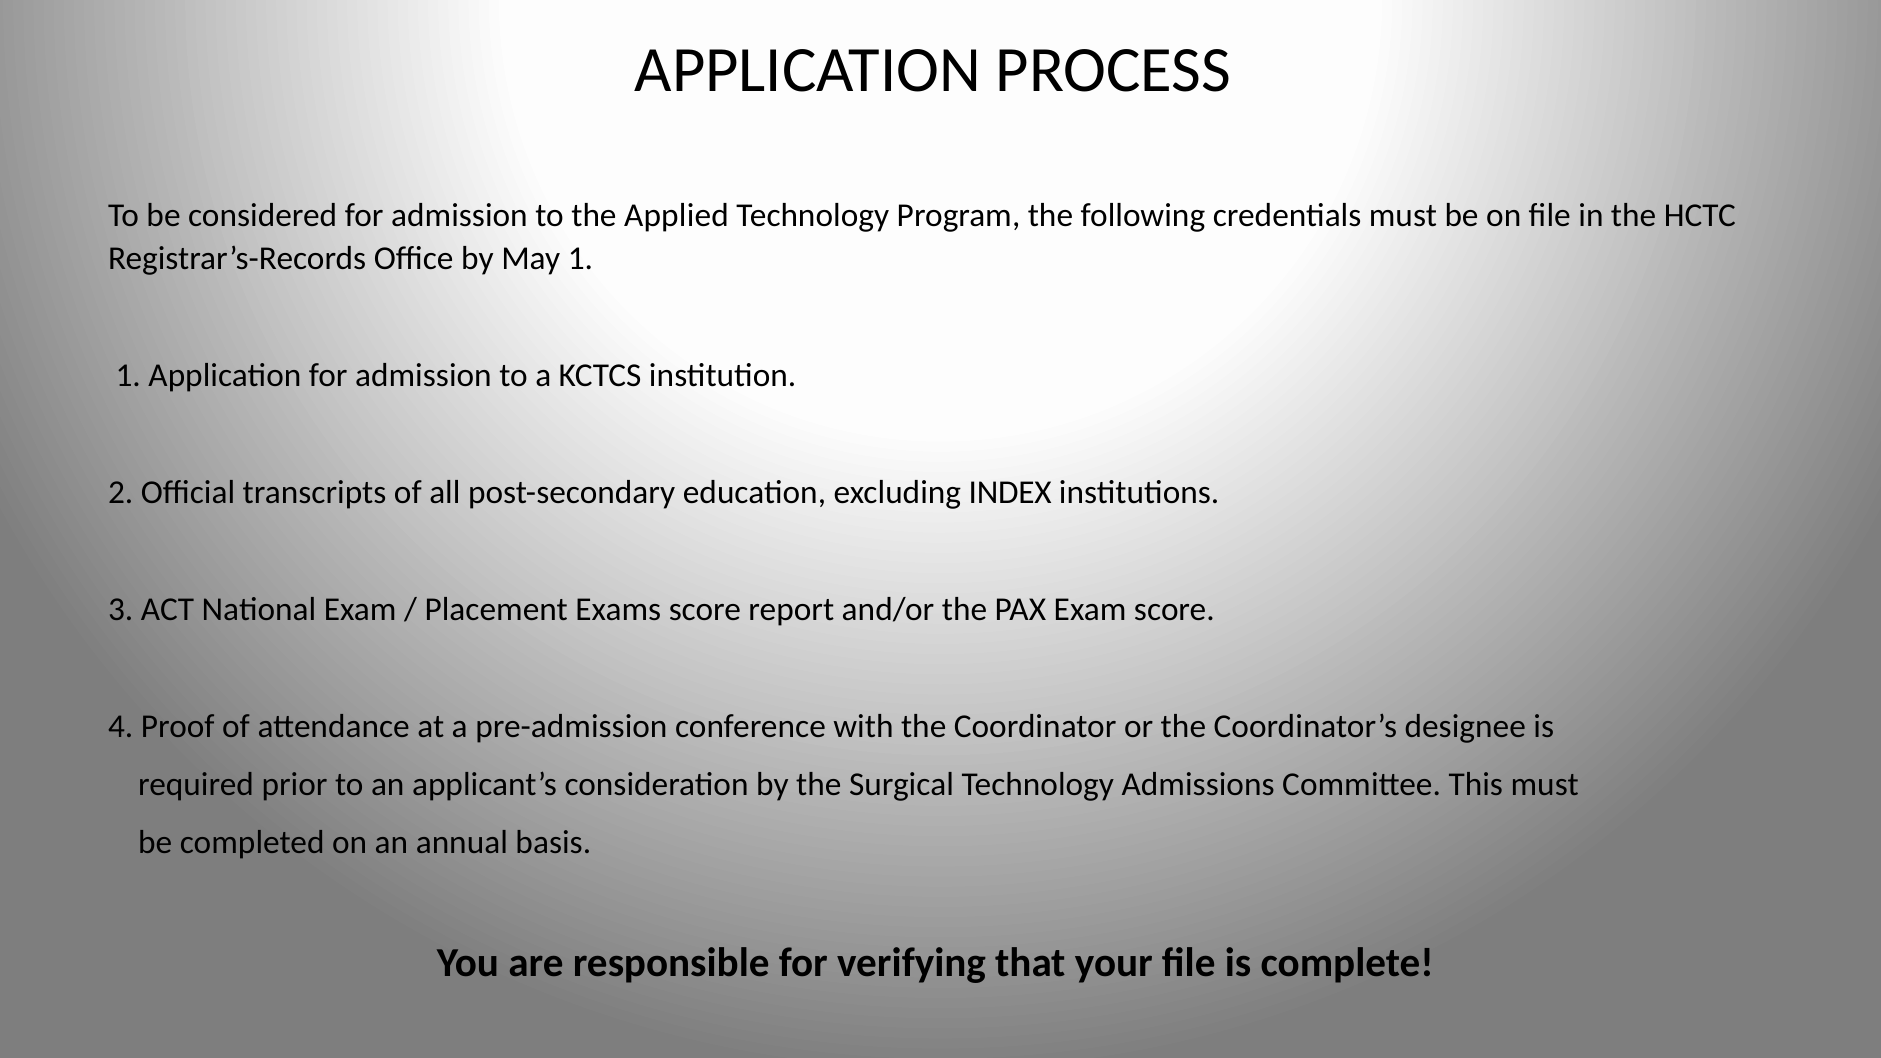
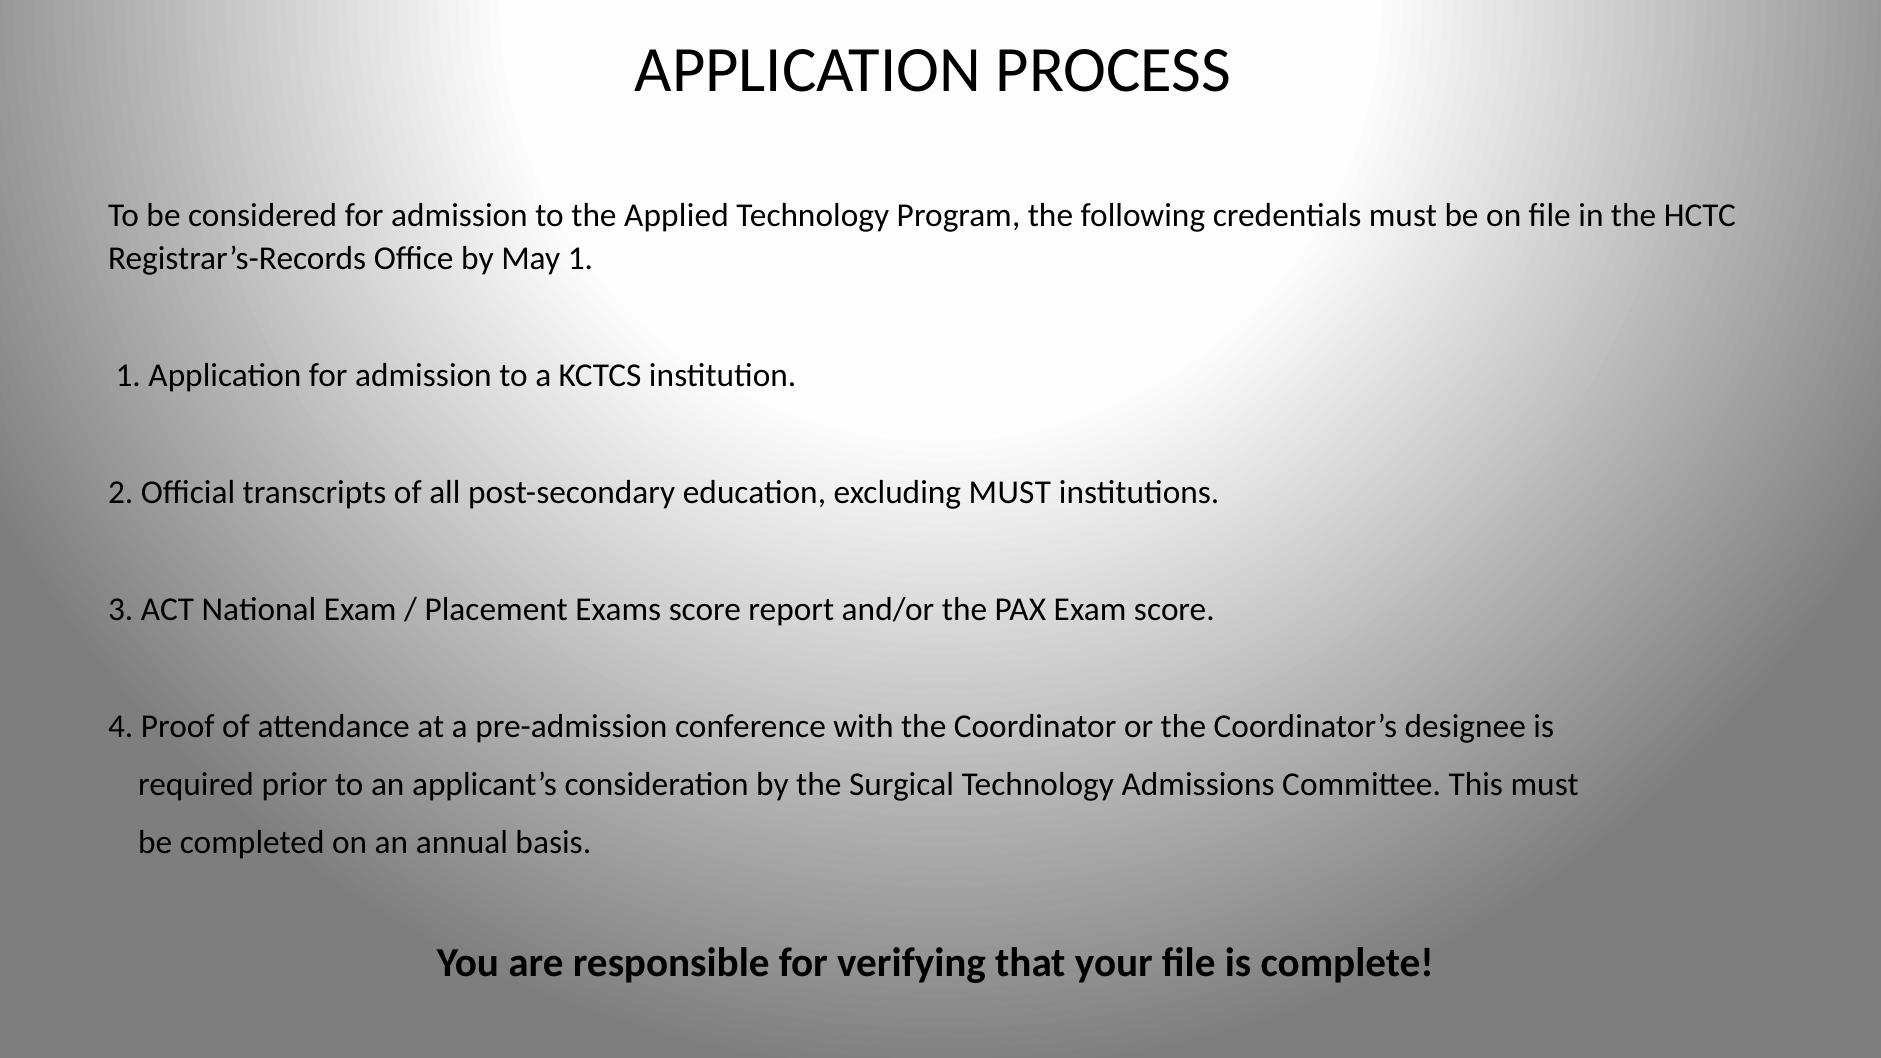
excluding INDEX: INDEX -> MUST (1010, 492)
